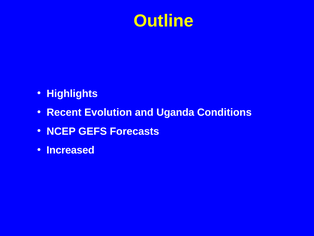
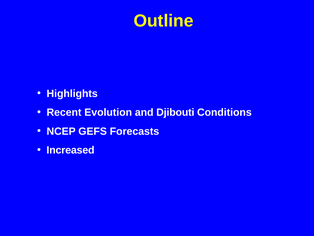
Uganda: Uganda -> Djibouti (175, 112)
